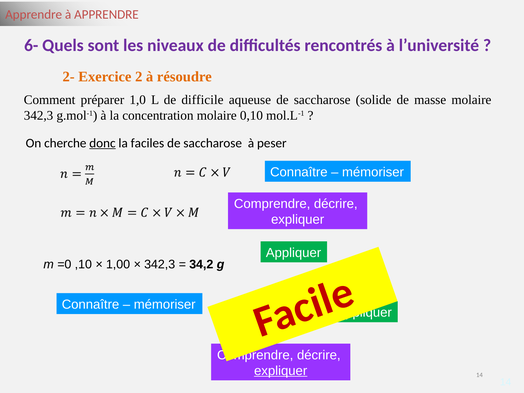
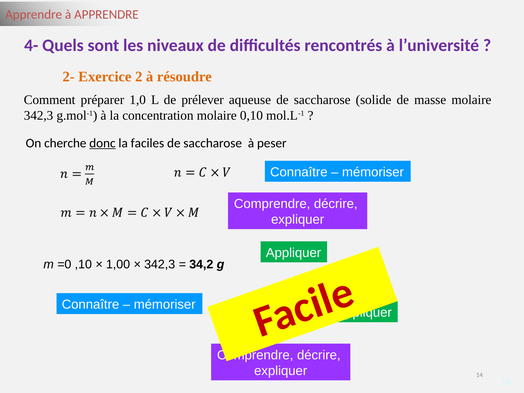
6-: 6- -> 4- (31, 45)
difficile: difficile -> prélever (203, 100)
expliquer underline: present -> none (281, 371)
